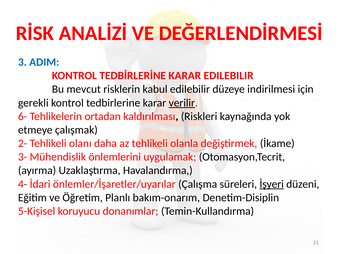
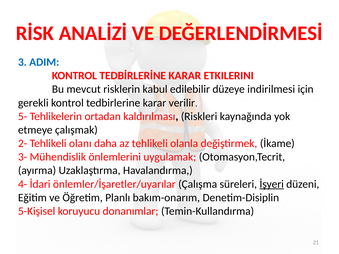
KARAR EDILEBILIR: EDILEBILIR -> ETKILERINI (229, 76)
verilir underline: present -> none (182, 103)
6-: 6- -> 5- (23, 116)
